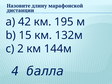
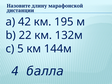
15: 15 -> 22 (25, 35)
2: 2 -> 5 (20, 49)
